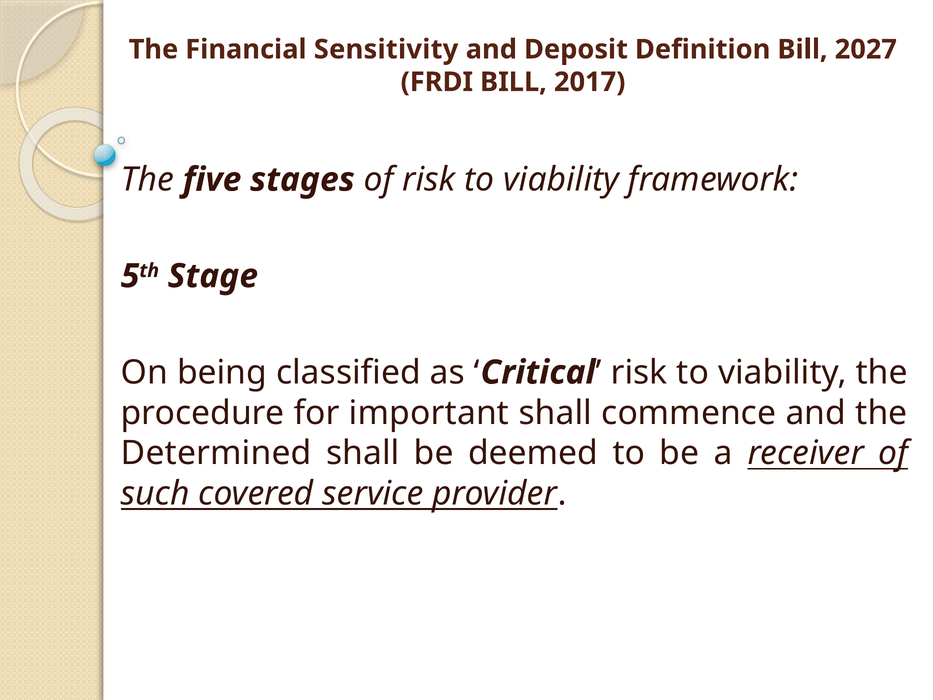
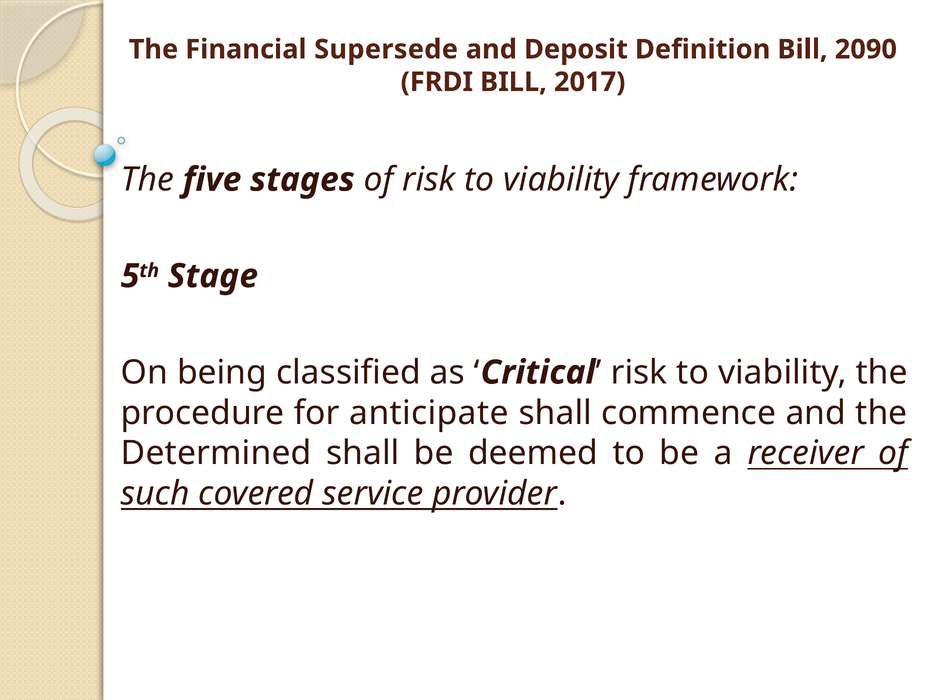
Sensitivity: Sensitivity -> Supersede (386, 49)
2027: 2027 -> 2090 (866, 49)
important: important -> anticipate (429, 413)
